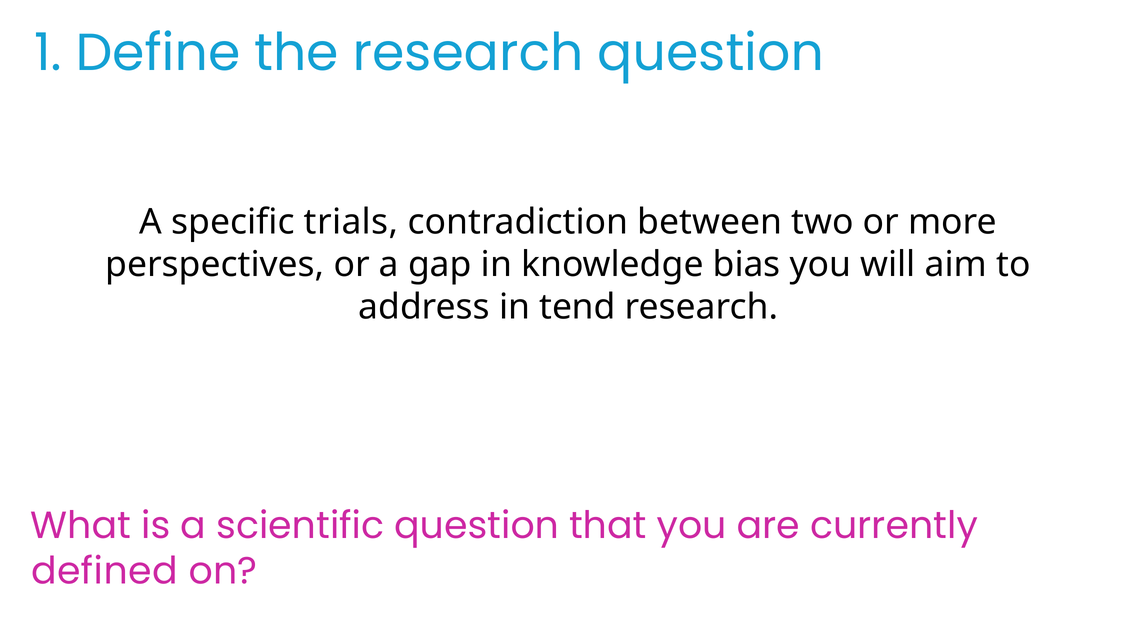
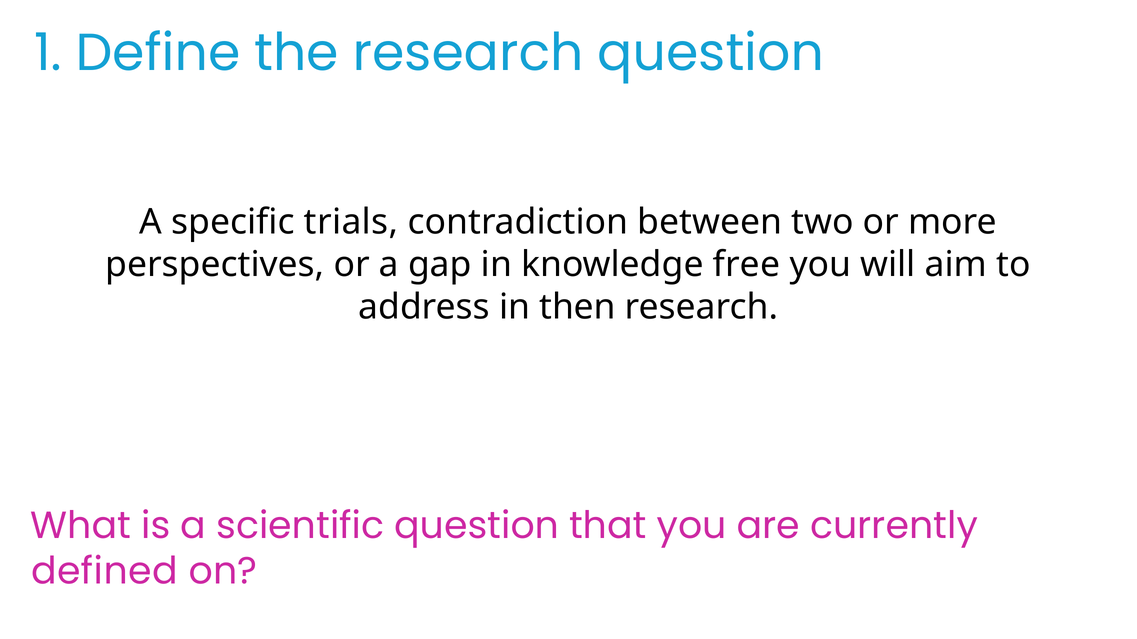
bias: bias -> free (746, 265)
tend: tend -> then (577, 307)
